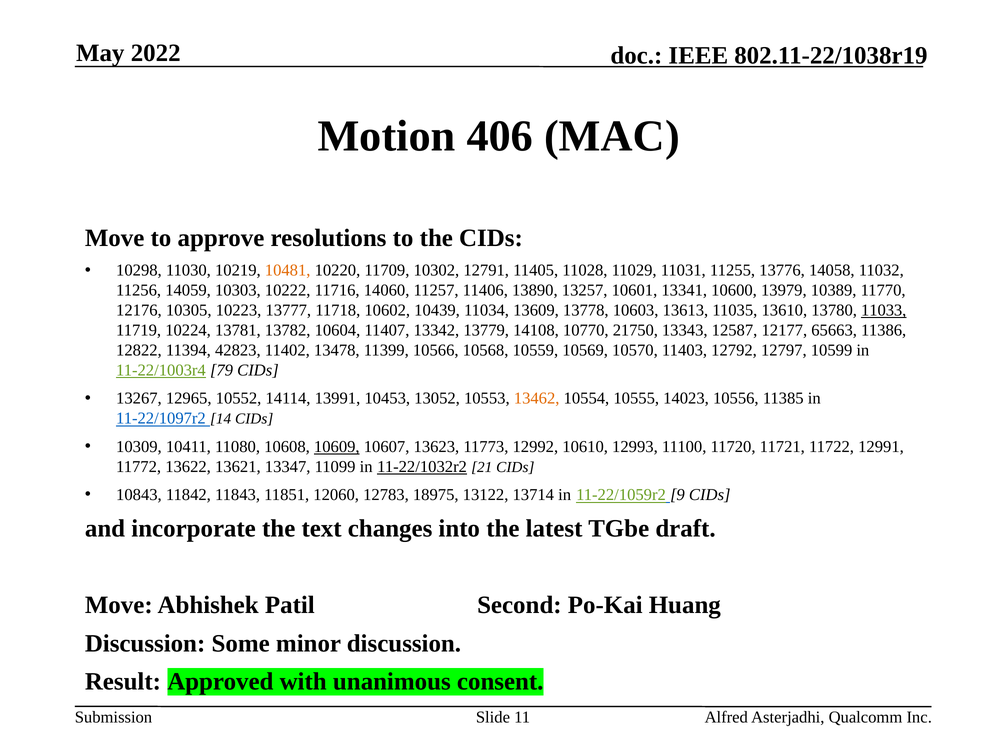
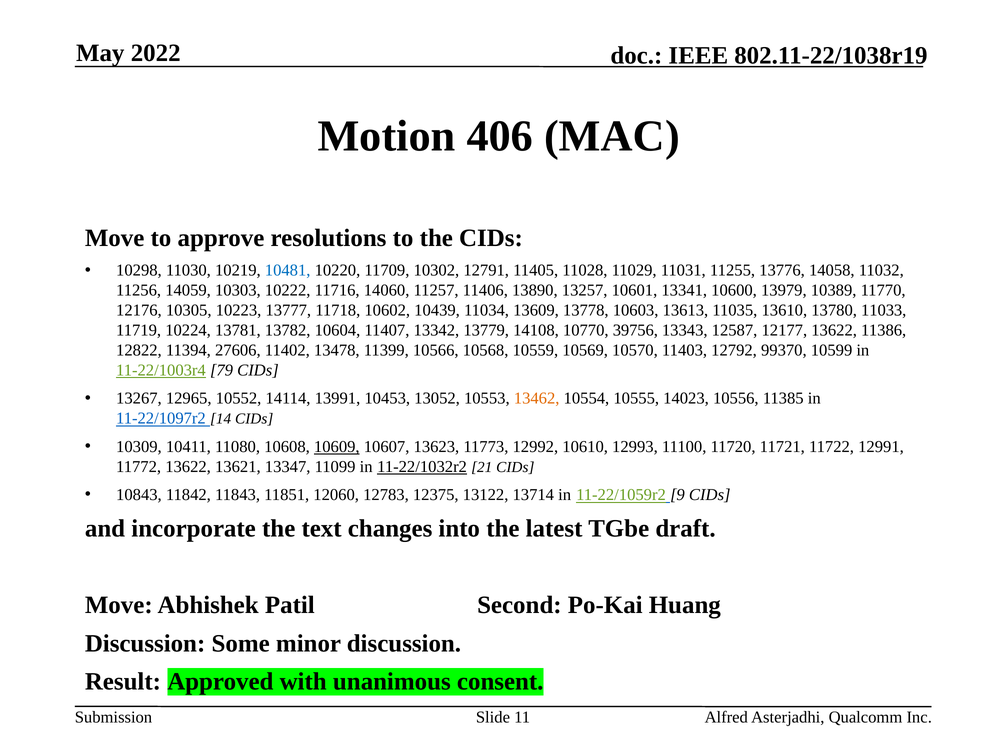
10481 colour: orange -> blue (288, 271)
11033 underline: present -> none (884, 311)
21750: 21750 -> 39756 (635, 331)
12177 65663: 65663 -> 13622 (834, 331)
42823: 42823 -> 27606 (238, 350)
12797: 12797 -> 99370 (784, 350)
18975: 18975 -> 12375 (436, 495)
